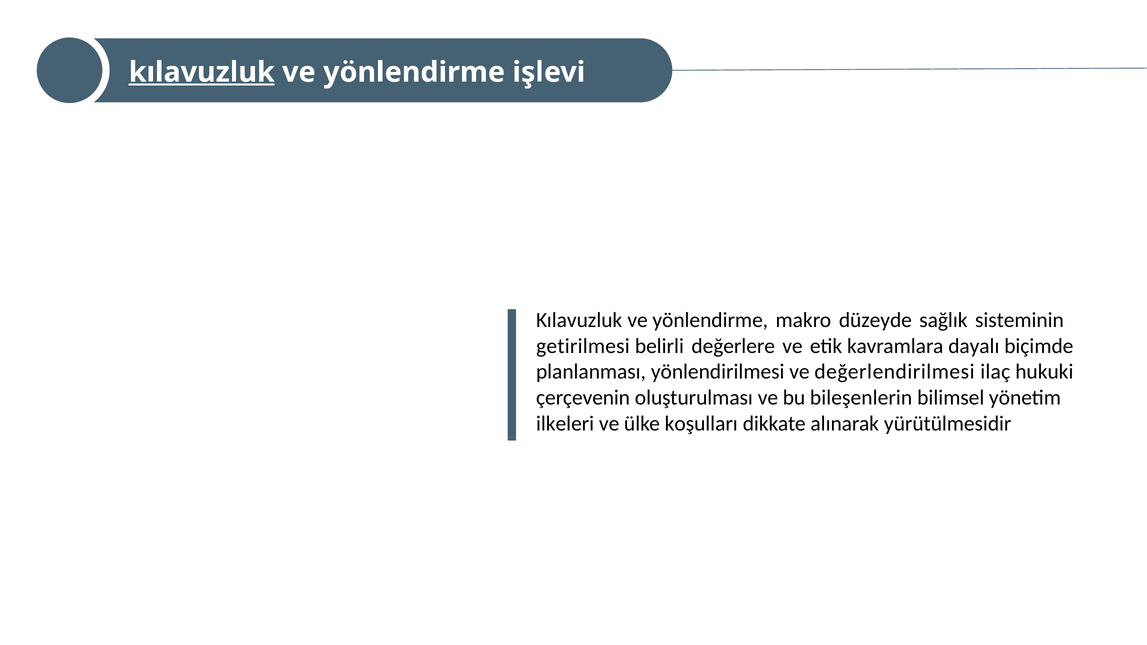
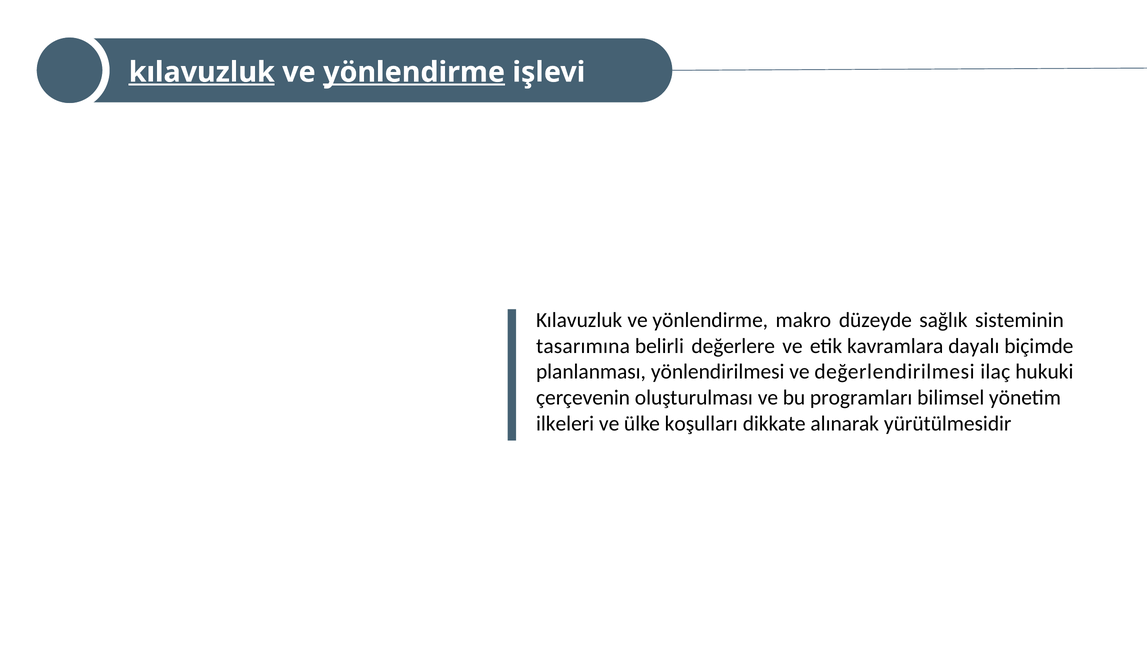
yönlendirme underline: none -> present (414, 72)
getirilmesi: getirilmesi -> tasarımına (583, 346)
bileşenlerin: bileşenlerin -> programları (861, 398)
